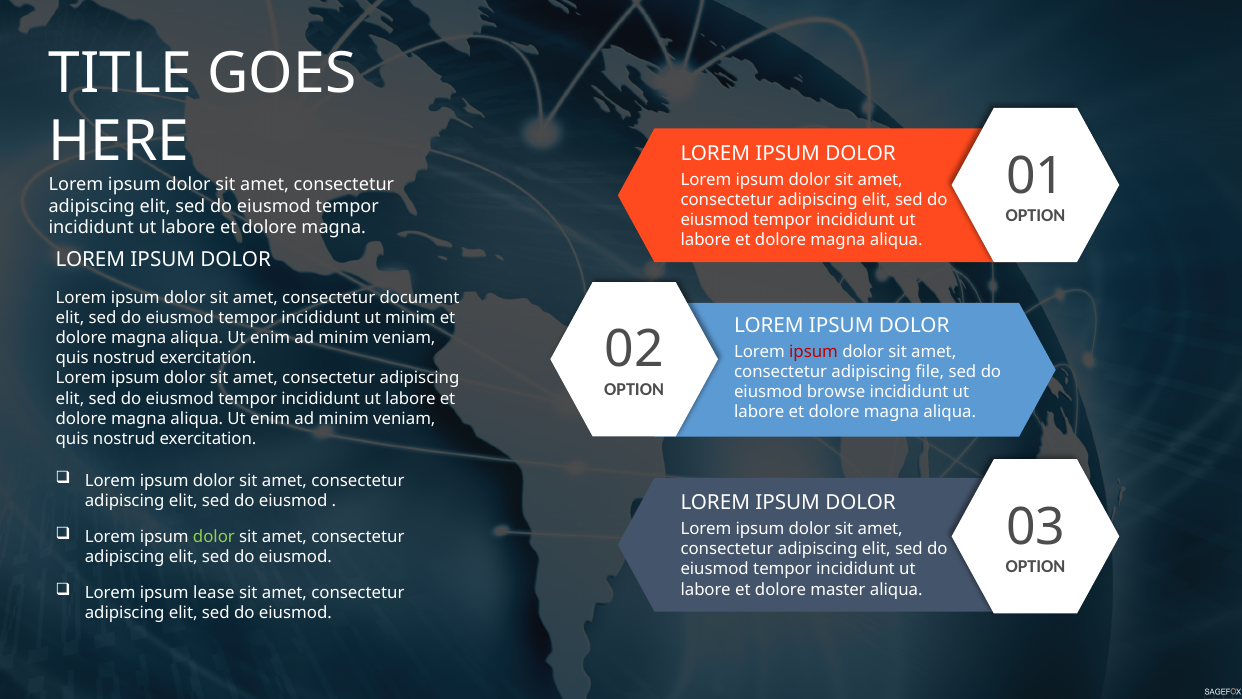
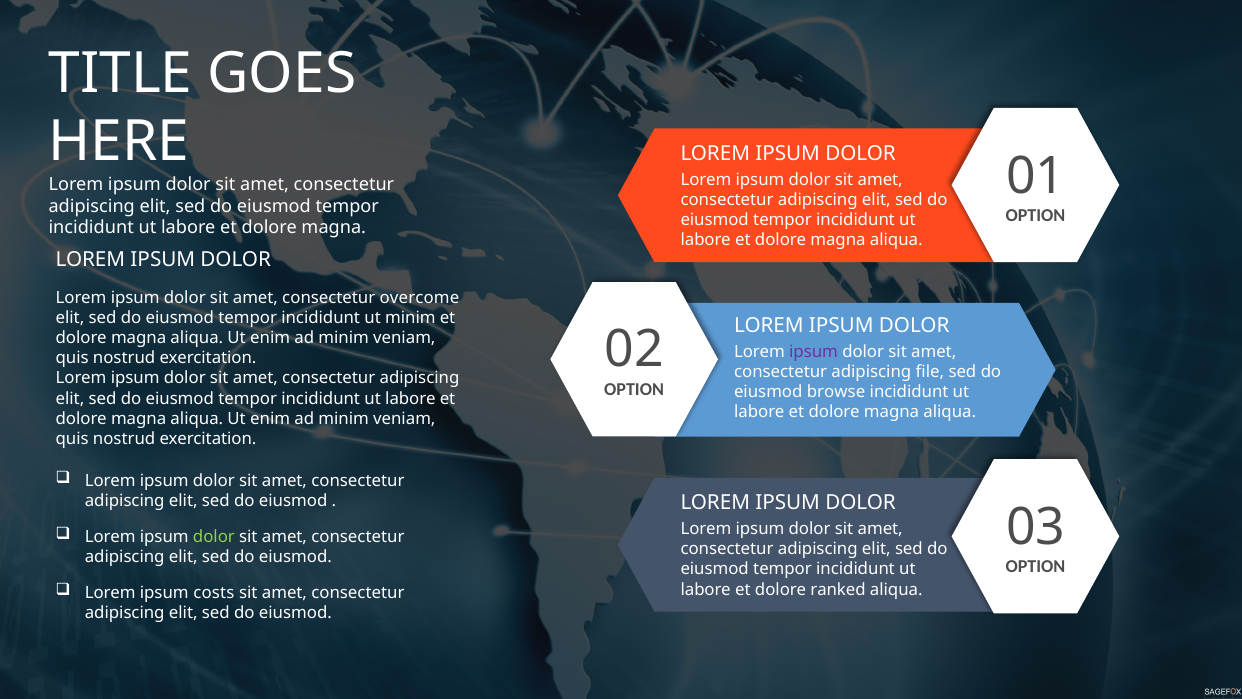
document: document -> overcome (419, 297)
ipsum colour: red -> purple (814, 351)
lease: lease -> costs (214, 593)
master: master -> ranked (838, 589)
